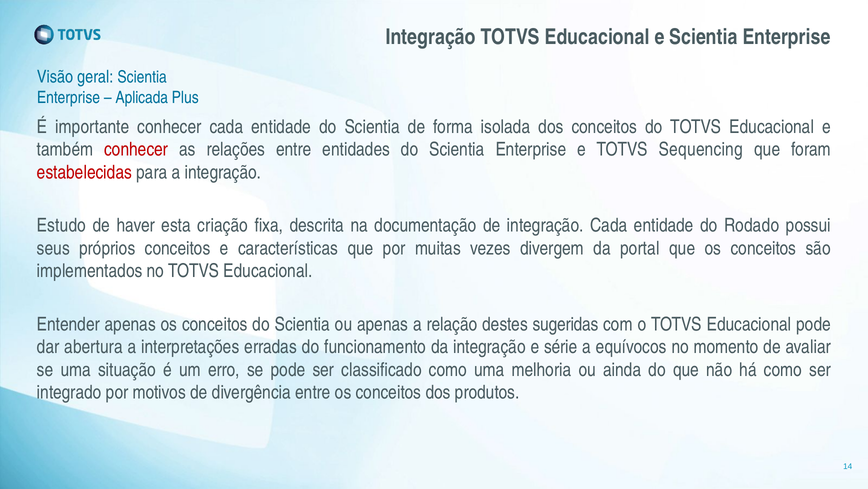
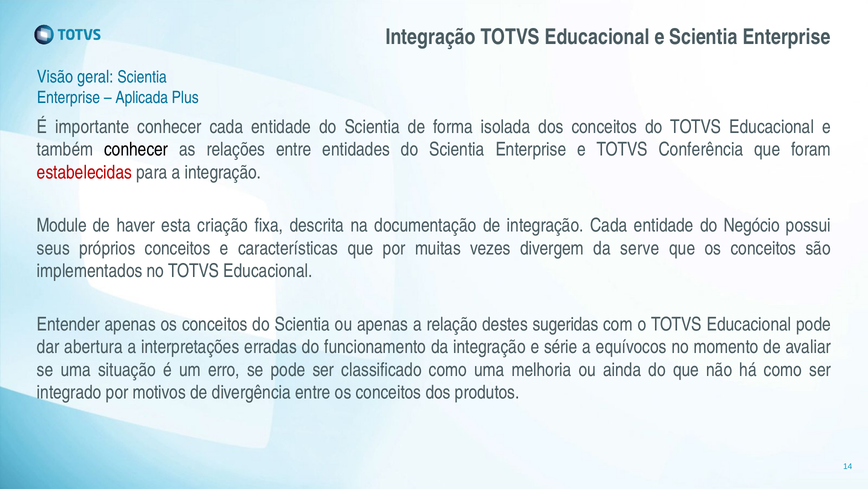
conhecer colour: red -> black (136, 150)
Sequencing: Sequencing -> Conferência (701, 150)
Estudo: Estudo -> Module (62, 225)
Rodado: Rodado -> Negócio (752, 225)
portal: portal -> serve (640, 248)
